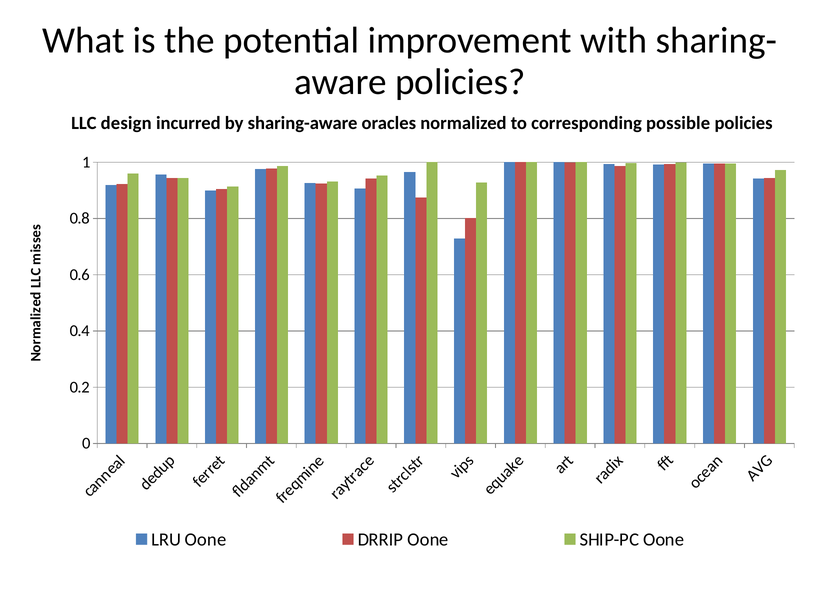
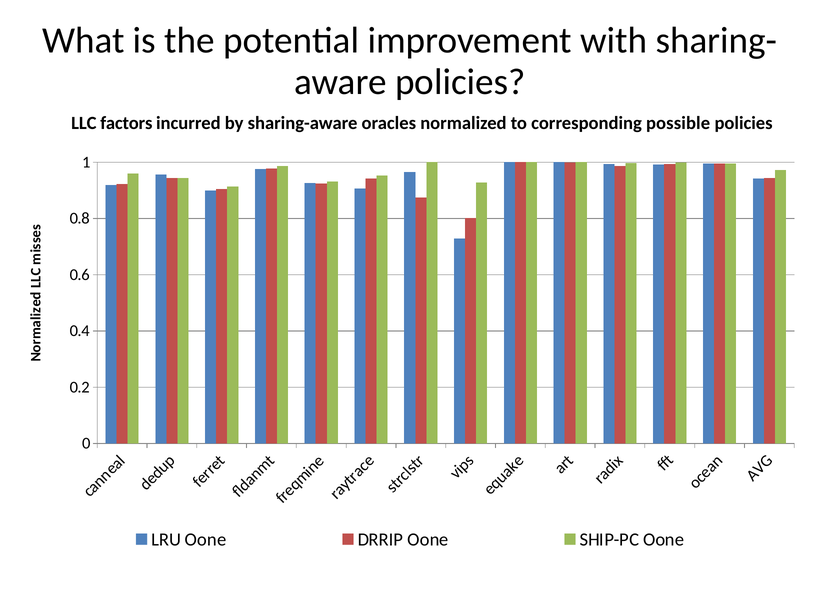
design: design -> factors (126, 123)
